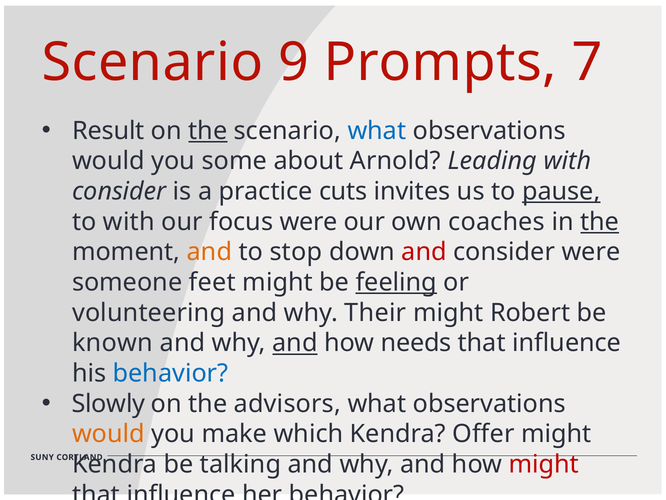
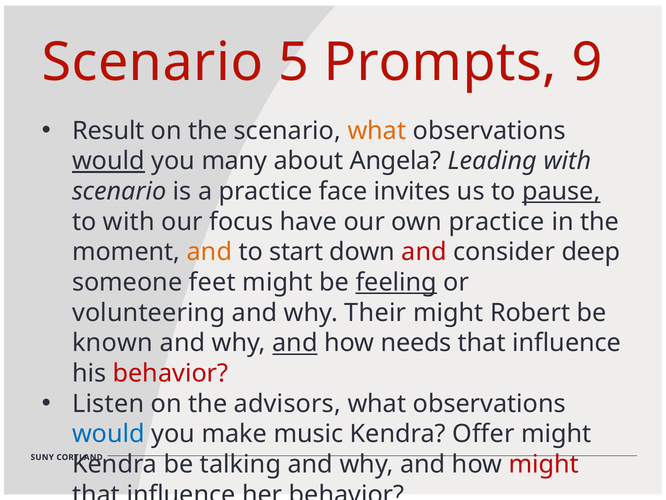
9: 9 -> 5 (293, 62)
7: 7 -> 9 (587, 62)
the underline: present -> none (208, 131)
what colour: blue -> orange (377, 131)
would underline: none -> present (108, 161)
some: some -> many (234, 161)
Arnold: Arnold -> Angela (396, 161)
consider: consider -> scenario (119, 191)
cuts: cuts -> face (343, 191)
focus were: were -> have (308, 222)
own coaches: coaches -> practice (497, 222)
the underline: present -> none (600, 222)
stop: stop -> start (296, 252)
consider were: were -> deep (591, 252)
behavior colour: blue -> red (170, 373)
Slowly: Slowly -> Listen (108, 403)
would colour: orange -> blue (108, 434)
which: which -> music (308, 434)
